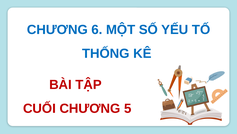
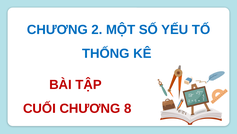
6: 6 -> 2 (97, 30)
5: 5 -> 8 (128, 108)
